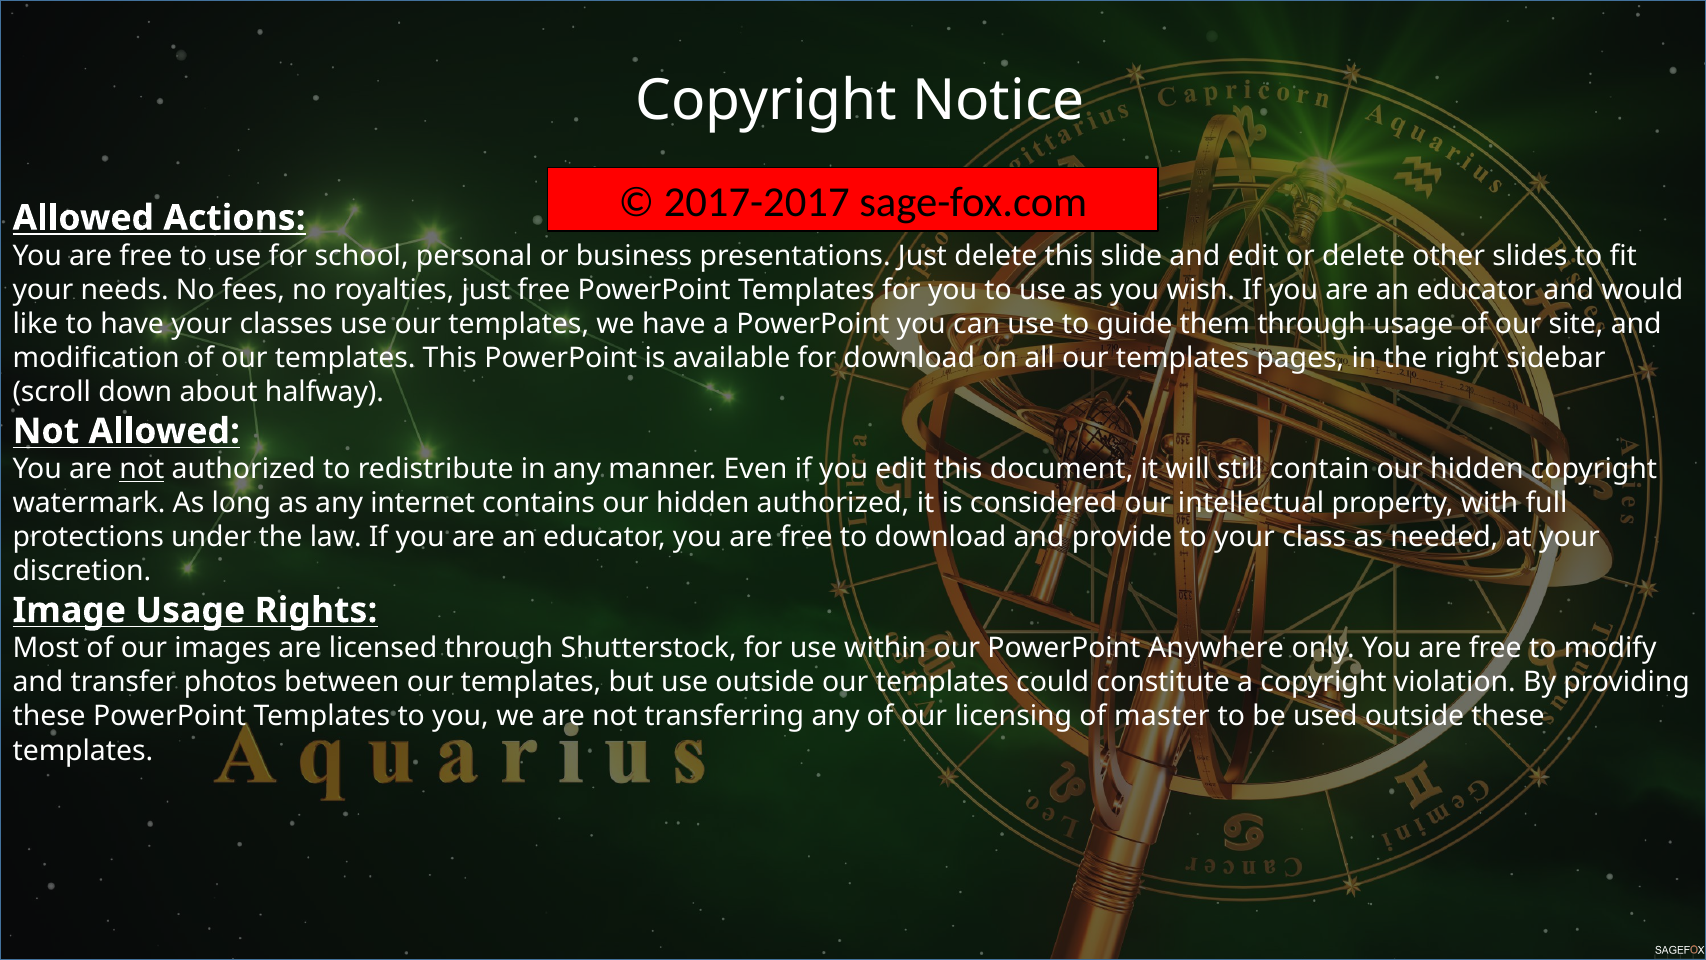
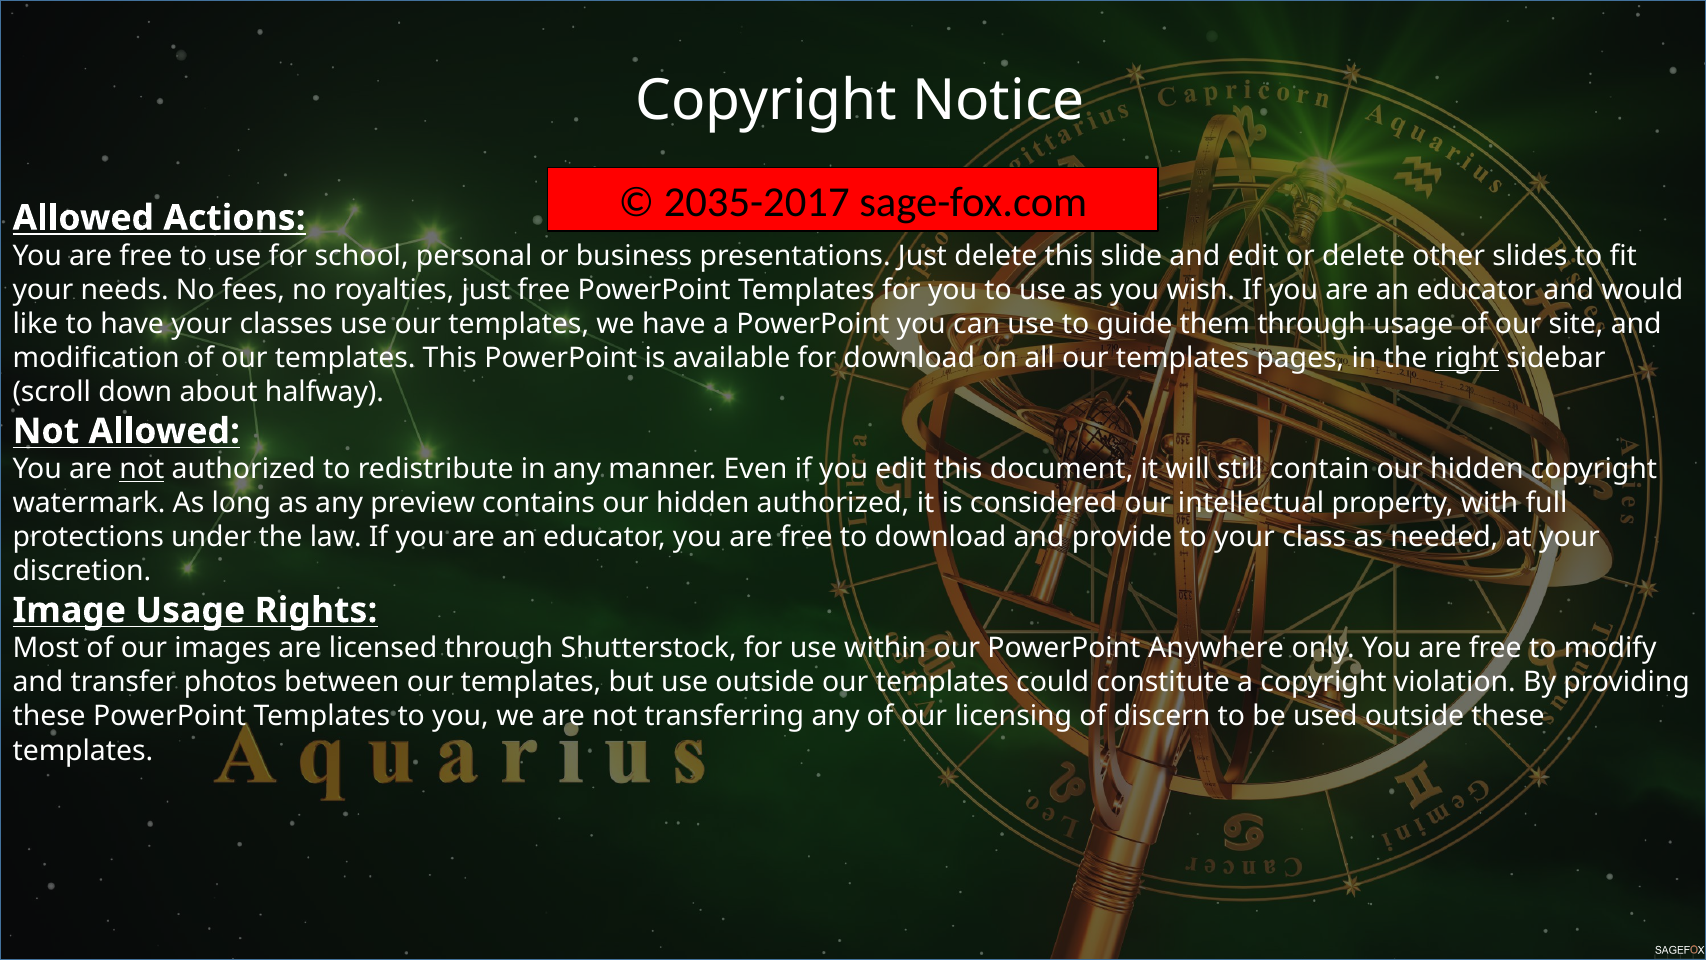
2017-2017: 2017-2017 -> 2035-2017 (757, 202)
right underline: none -> present (1467, 358)
internet: internet -> preview (423, 503)
master: master -> discern (1162, 716)
